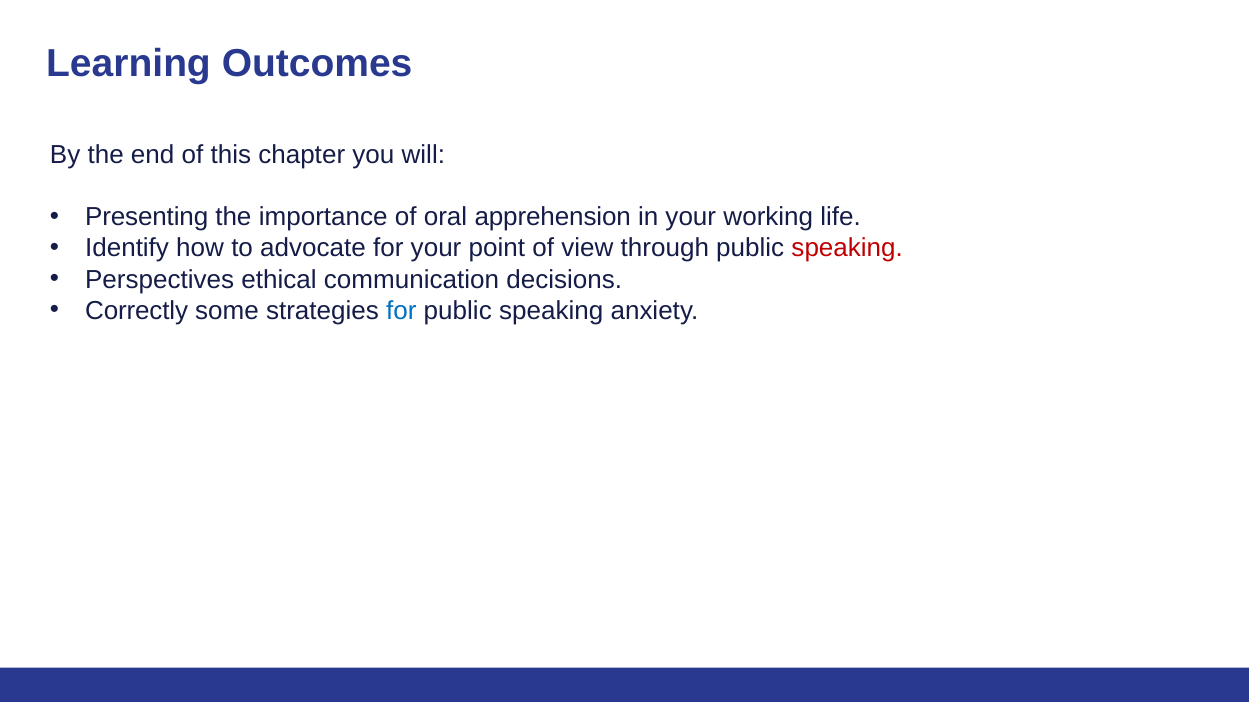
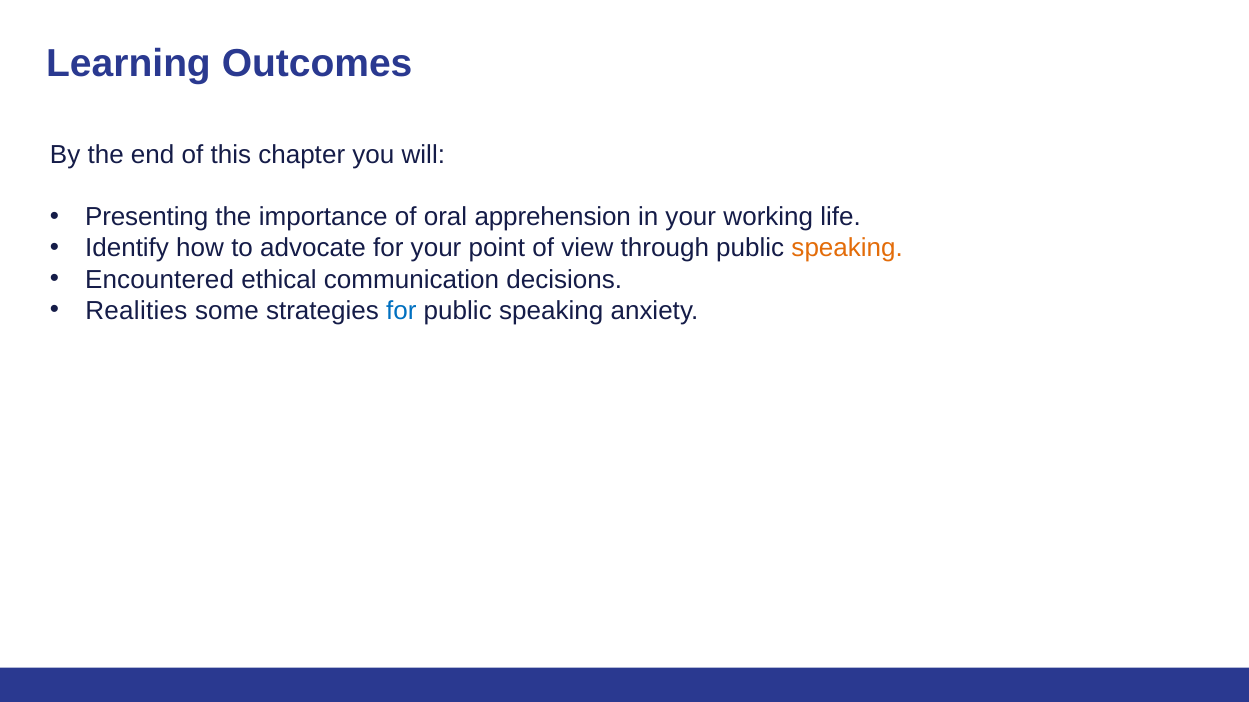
speaking colour: red -> orange (847, 248)
Perspectives: Perspectives -> Encountered (160, 280)
Correctly: Correctly -> Realities (136, 311)
